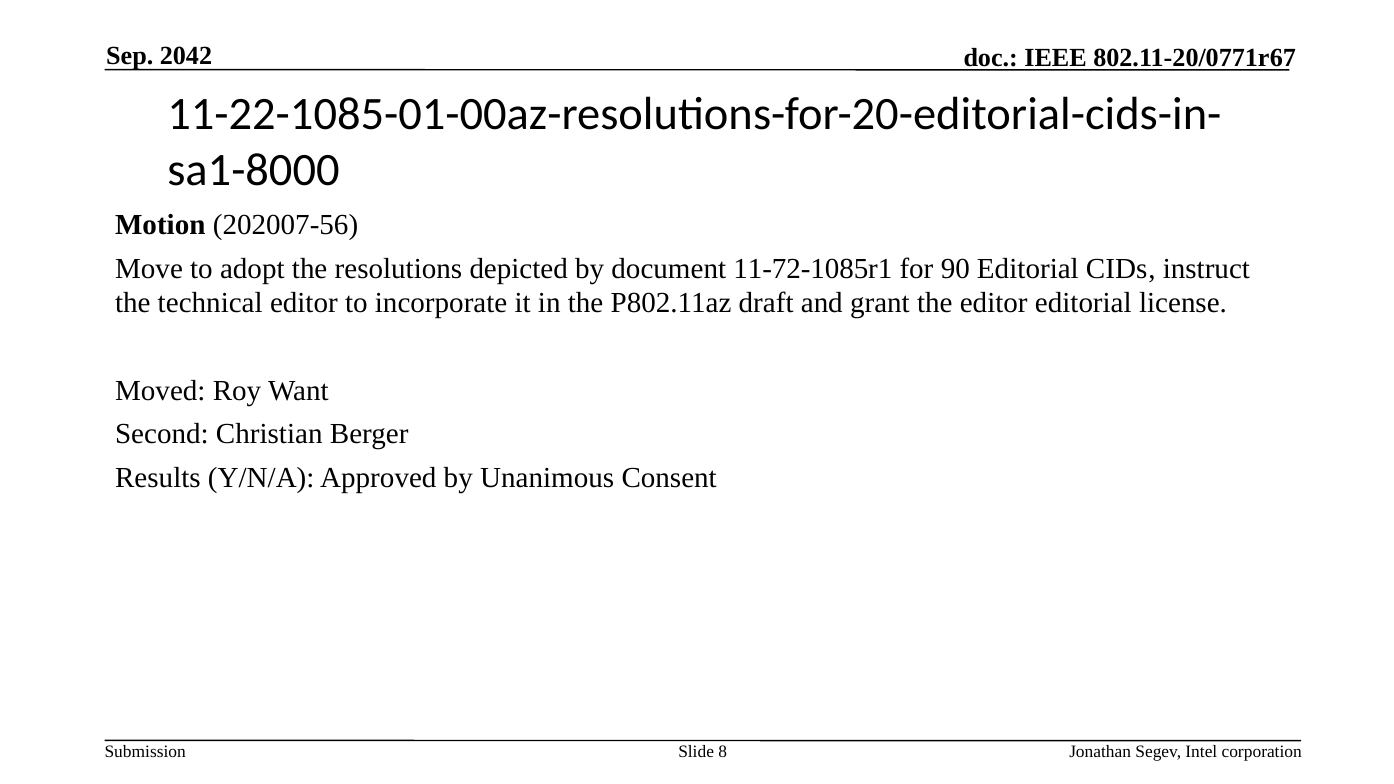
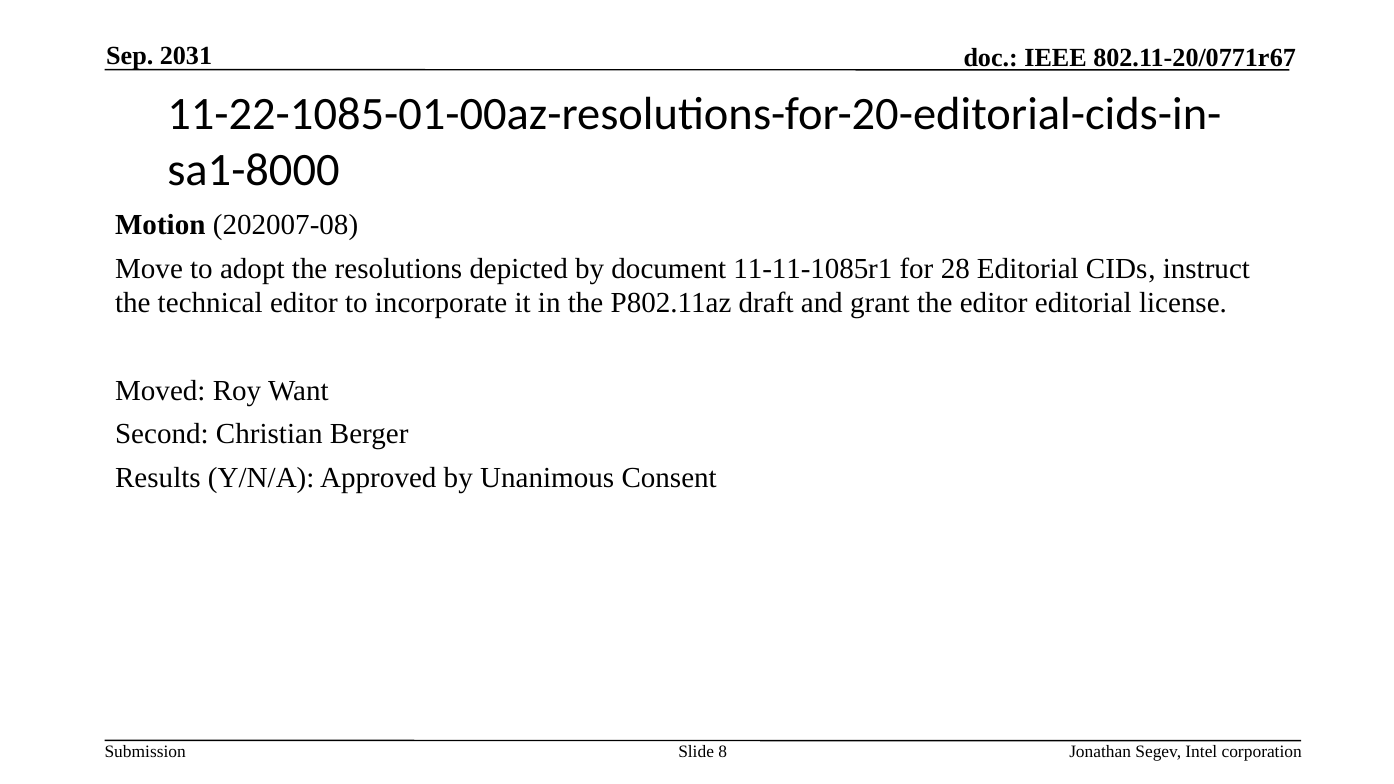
2042: 2042 -> 2031 (186, 55)
202007-56: 202007-56 -> 202007-08 (286, 225)
11-72-1085r1: 11-72-1085r1 -> 11-11-1085r1 (813, 269)
90: 90 -> 28 (955, 269)
